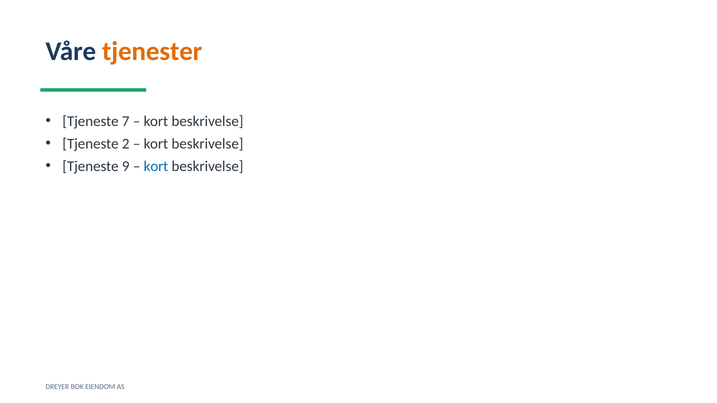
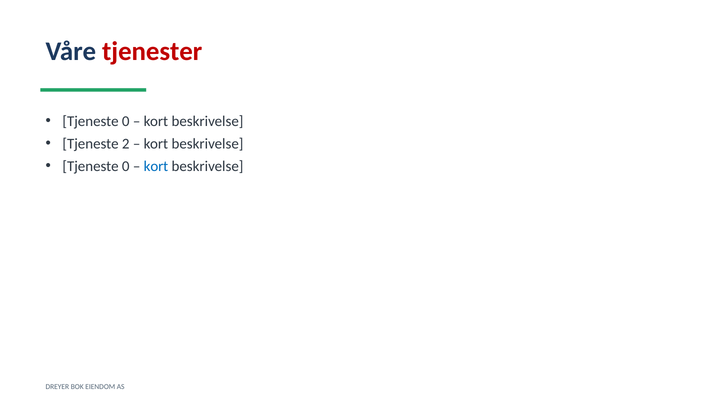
tjenester colour: orange -> red (152, 51)
7: 7 -> 0 (126, 121)
9: 9 -> 0 (126, 166)
